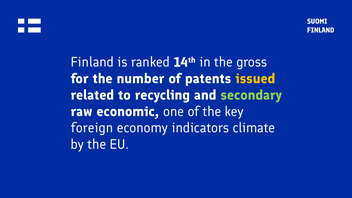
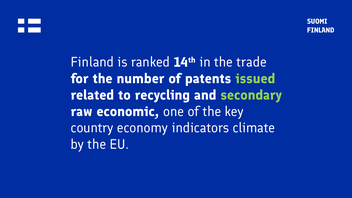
gross: gross -> trade (252, 62)
issued colour: yellow -> light green (255, 79)
foreign: foreign -> country (92, 128)
